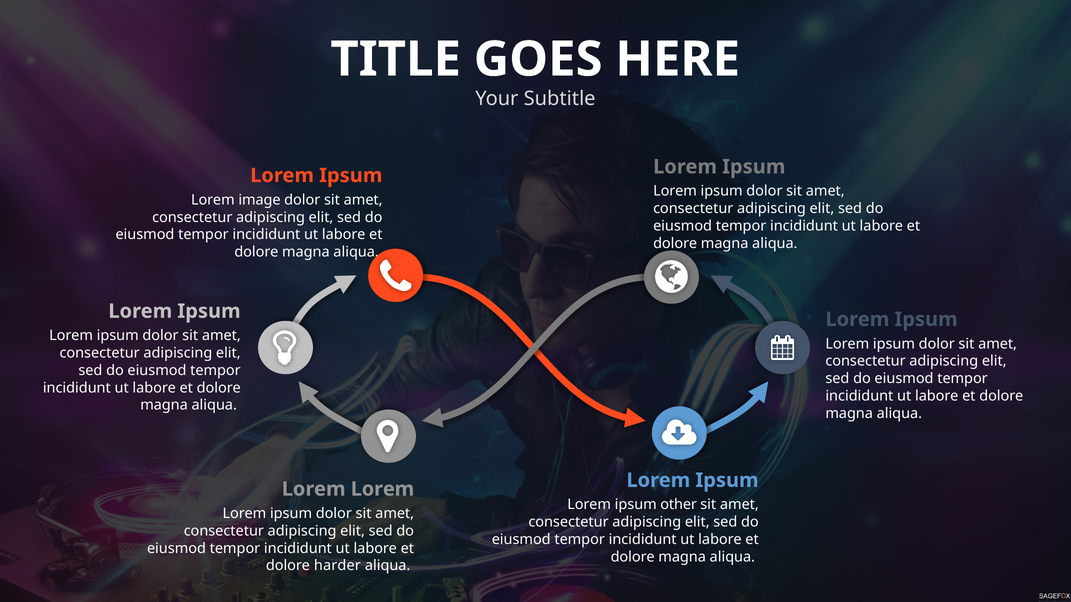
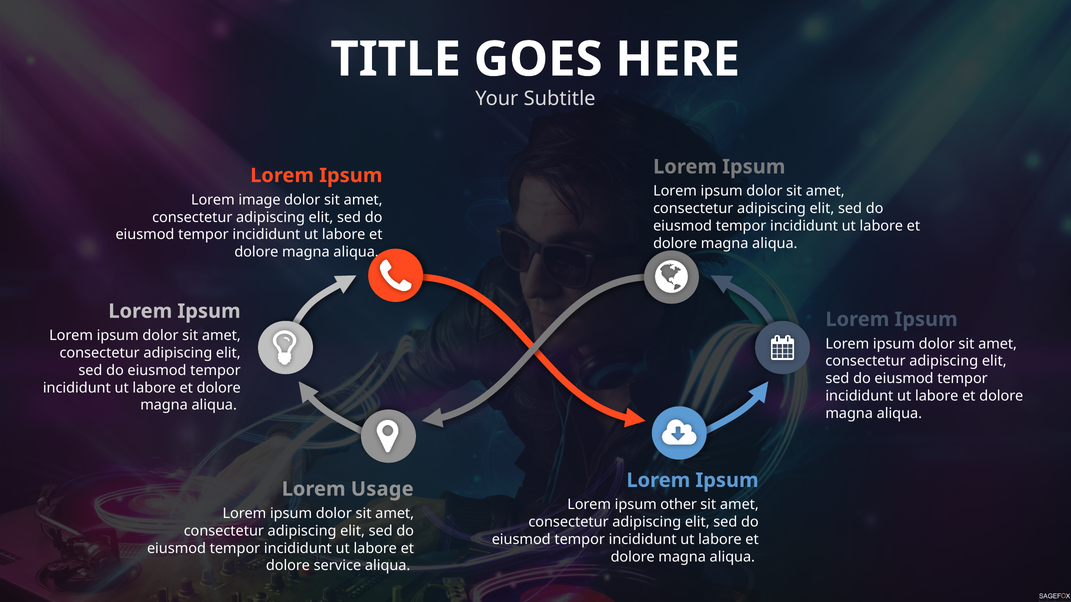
Lorem: Lorem -> Usage (382, 489)
harder: harder -> service (337, 566)
